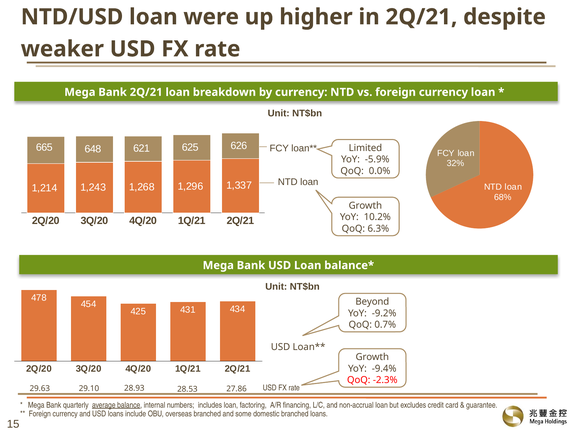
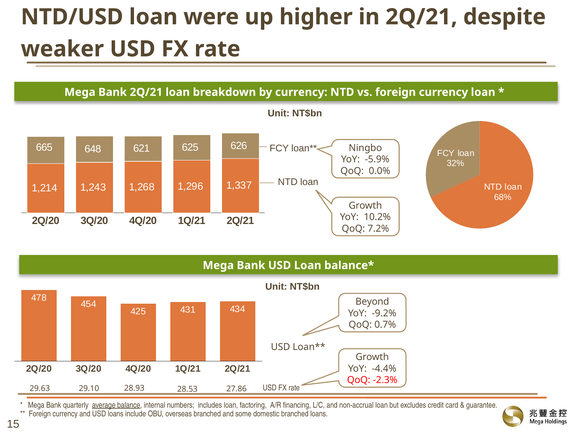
Limited: Limited -> Ningbo (365, 148)
6.3%: 6.3% -> 7.2% (378, 229)
-9.4%: -9.4% -> -4.4% (384, 368)
